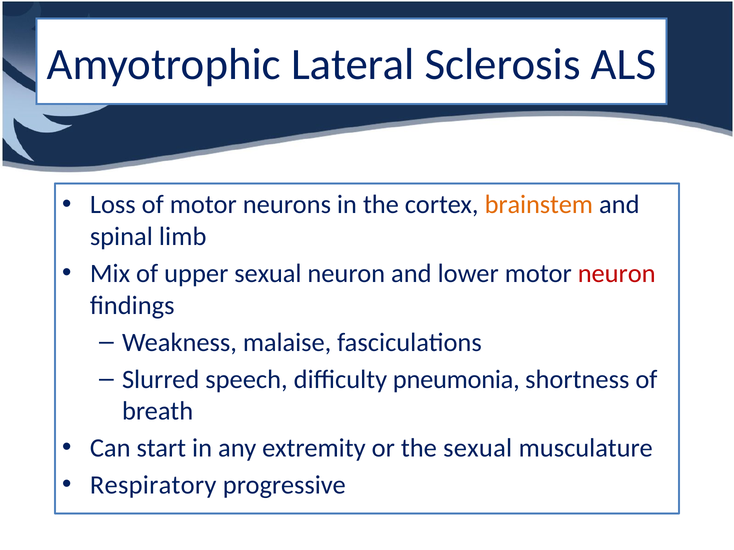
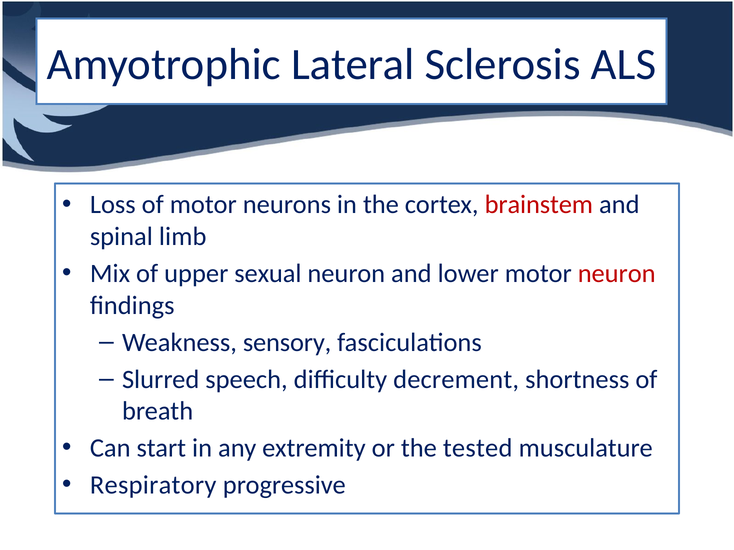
brainstem colour: orange -> red (539, 205)
malaise: malaise -> sensory (287, 343)
pneumonia: pneumonia -> decrement (456, 380)
the sexual: sexual -> tested (478, 449)
